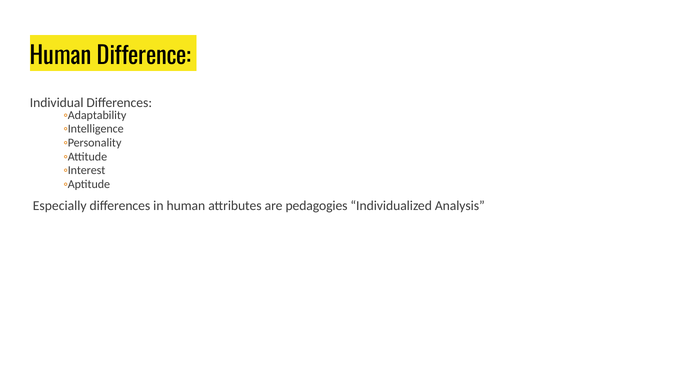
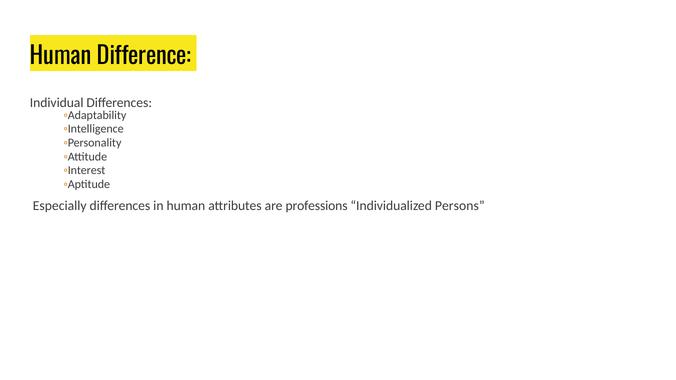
pedagogies: pedagogies -> professions (317, 206)
Analysis: Analysis -> Persons (460, 206)
